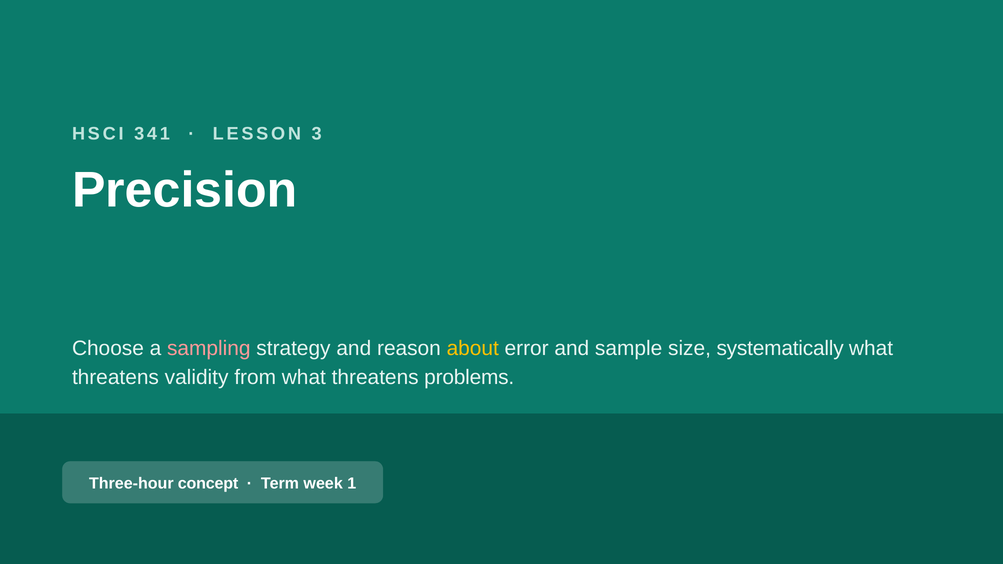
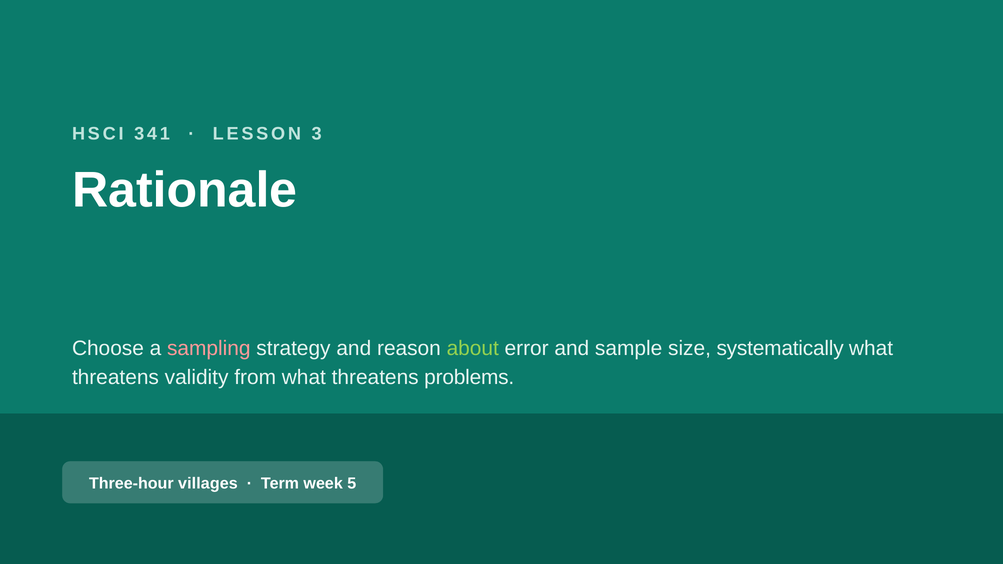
Precision: Precision -> Rationale (185, 190)
about colour: yellow -> light green (473, 349)
concept: concept -> villages (208, 484)
1: 1 -> 5 (352, 484)
